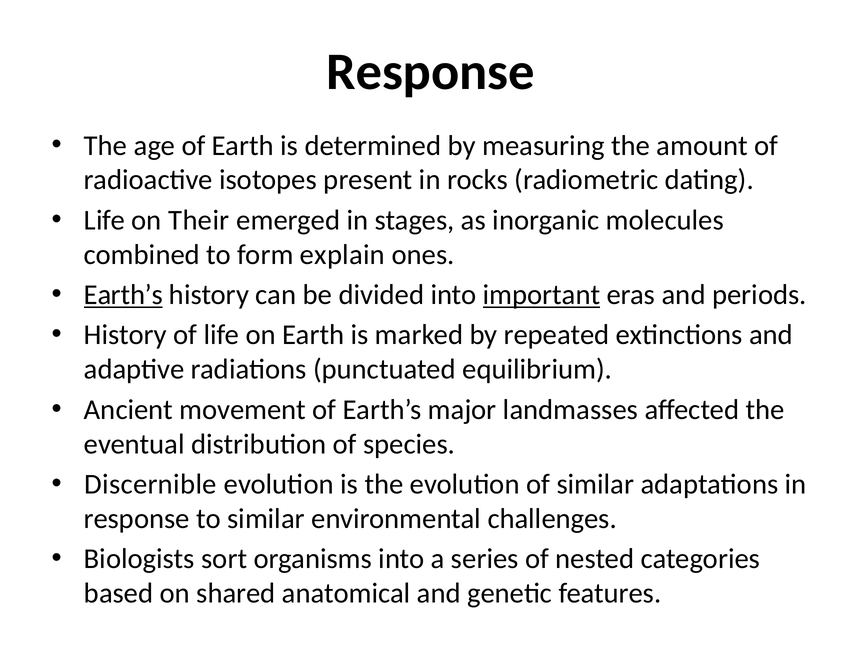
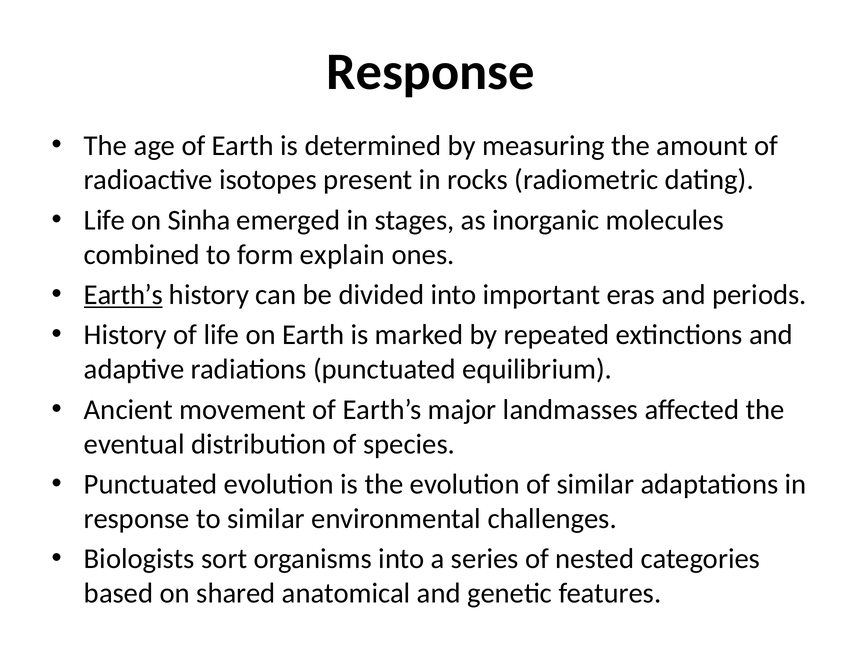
Their: Their -> Sinha (199, 220)
important underline: present -> none (542, 295)
Discernible: Discernible -> Punctuated (151, 484)
